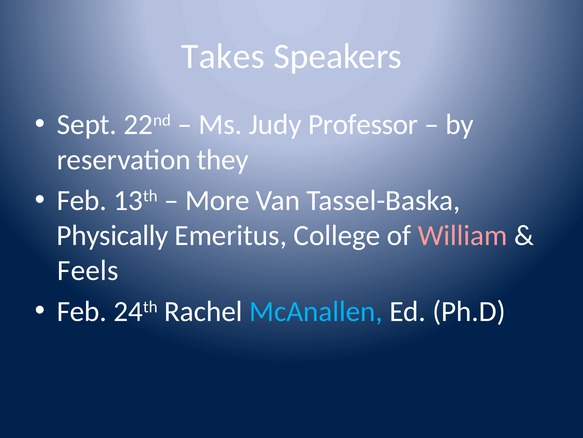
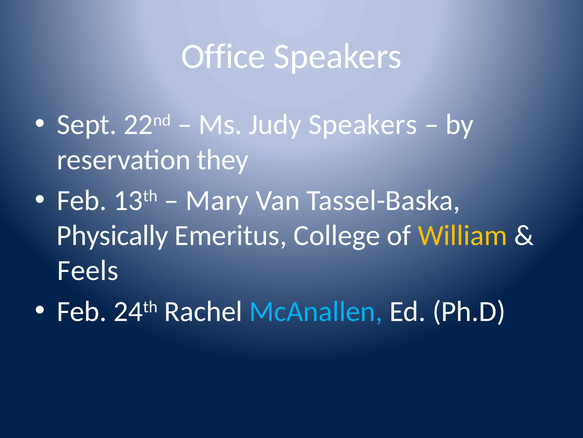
Takes: Takes -> Office (223, 56)
Judy Professor: Professor -> Speakers (363, 124)
More: More -> Mary (217, 200)
William colour: pink -> yellow (463, 235)
